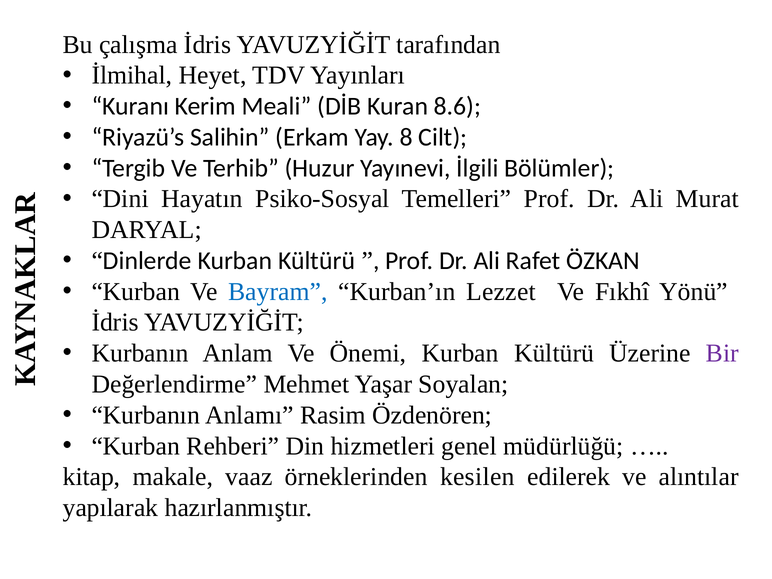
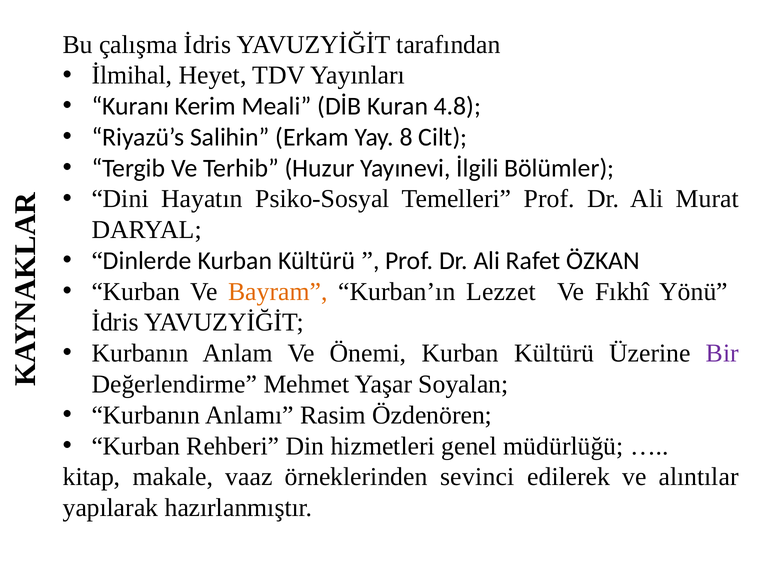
8.6: 8.6 -> 4.8 (457, 106)
Bayram colour: blue -> orange (278, 292)
kesilen: kesilen -> sevinci (477, 477)
